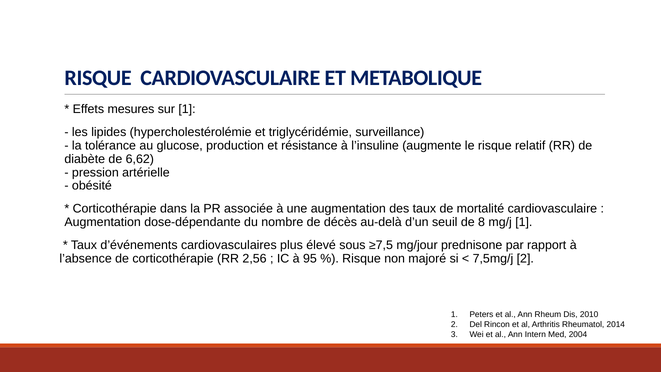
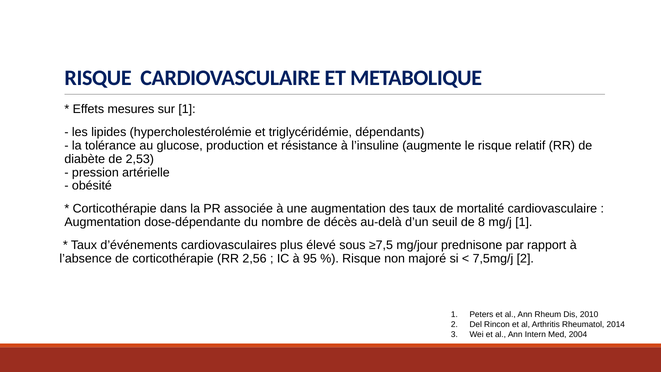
surveillance: surveillance -> dépendants (390, 132)
6,62: 6,62 -> 2,53 (140, 159)
